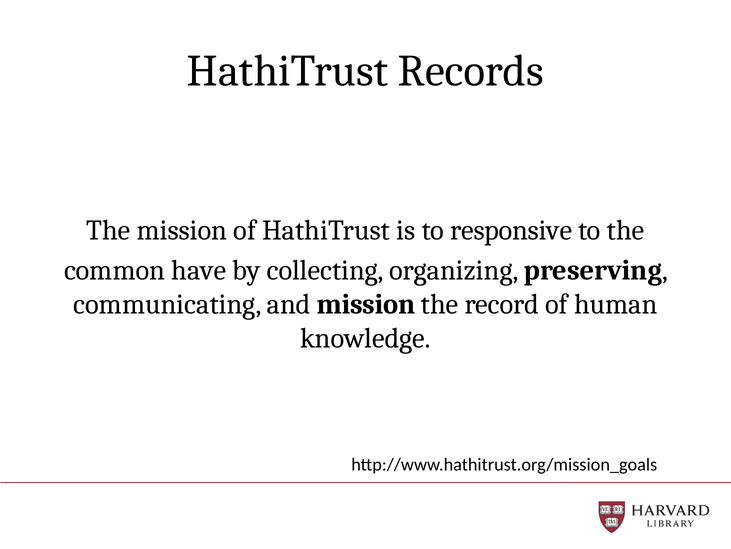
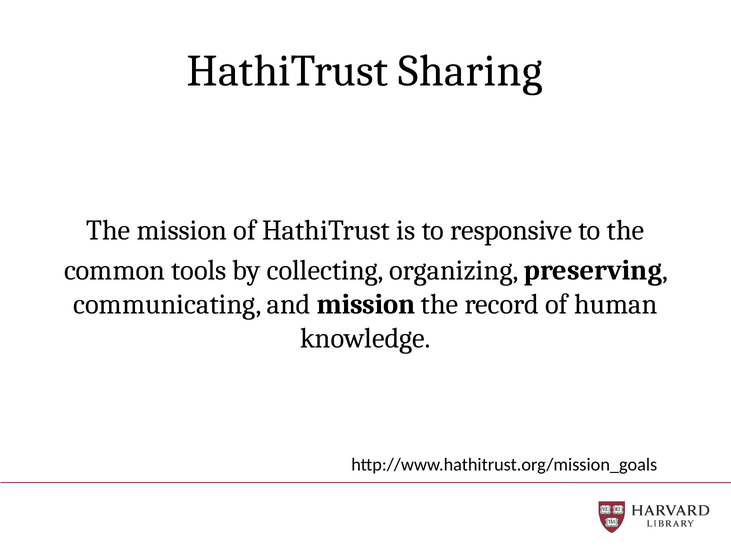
Records: Records -> Sharing (470, 71)
have: have -> tools (199, 270)
